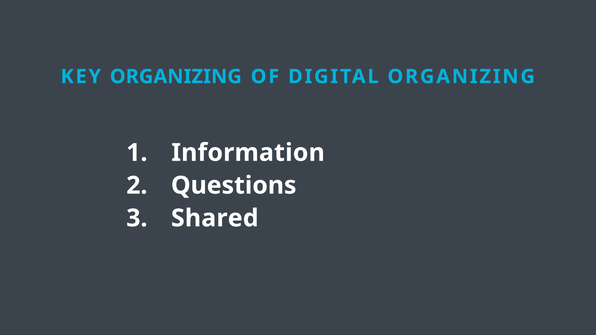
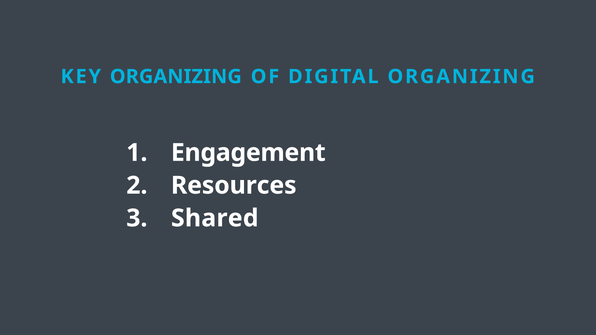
Information: Information -> Engagement (248, 153)
Questions: Questions -> Resources (234, 186)
